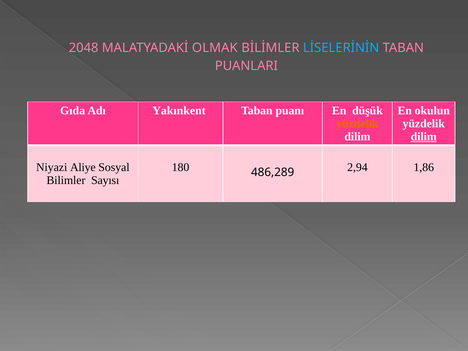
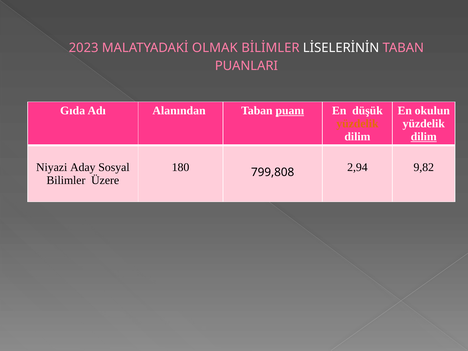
2048: 2048 -> 2023 (84, 48)
LİSELERİNİN colour: light blue -> white (341, 48)
Yakınkent: Yakınkent -> Alanından (179, 111)
puanı underline: none -> present (290, 111)
Aliye: Aliye -> Aday (83, 167)
1,86: 1,86 -> 9,82 (424, 167)
486,289: 486,289 -> 799,808 (273, 172)
Sayısı: Sayısı -> Üzere (105, 180)
